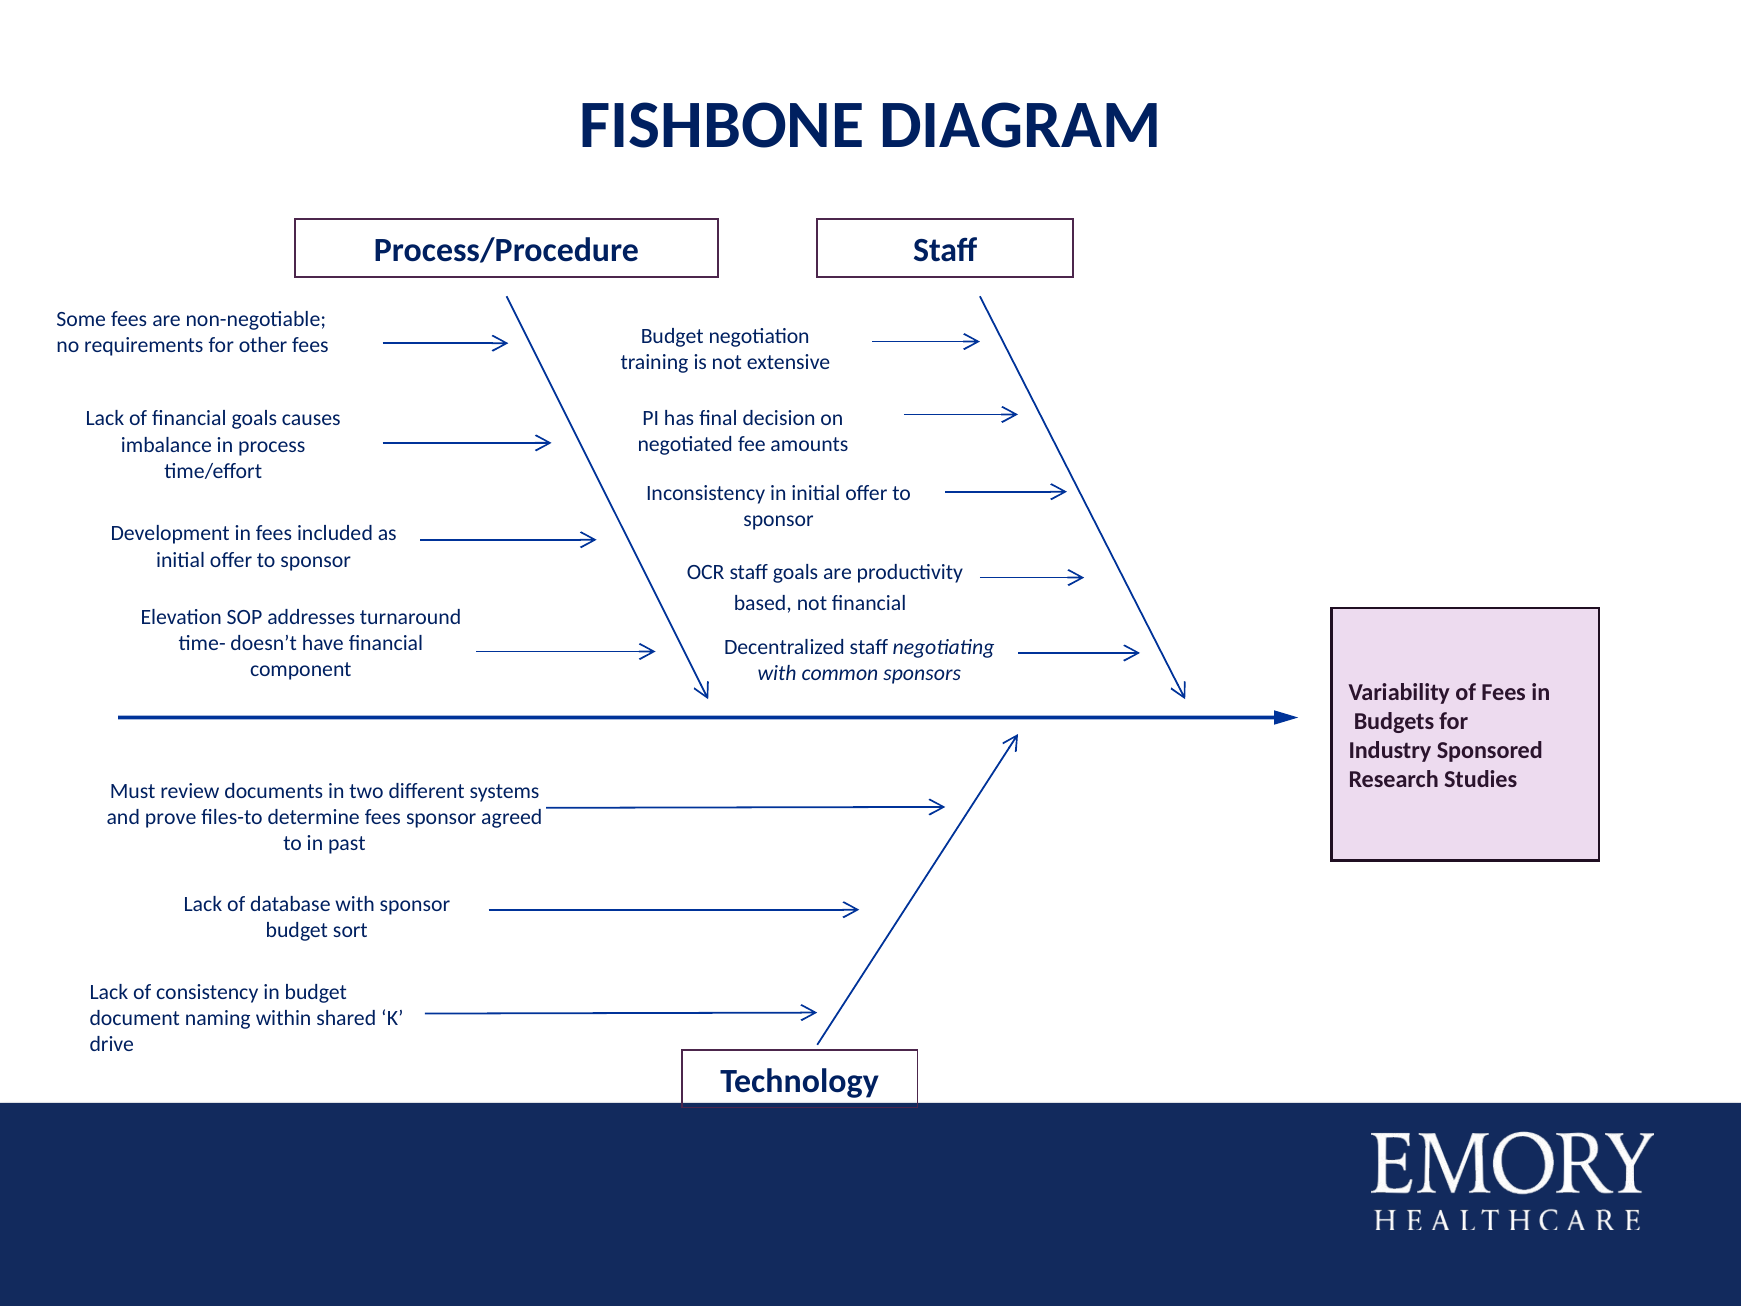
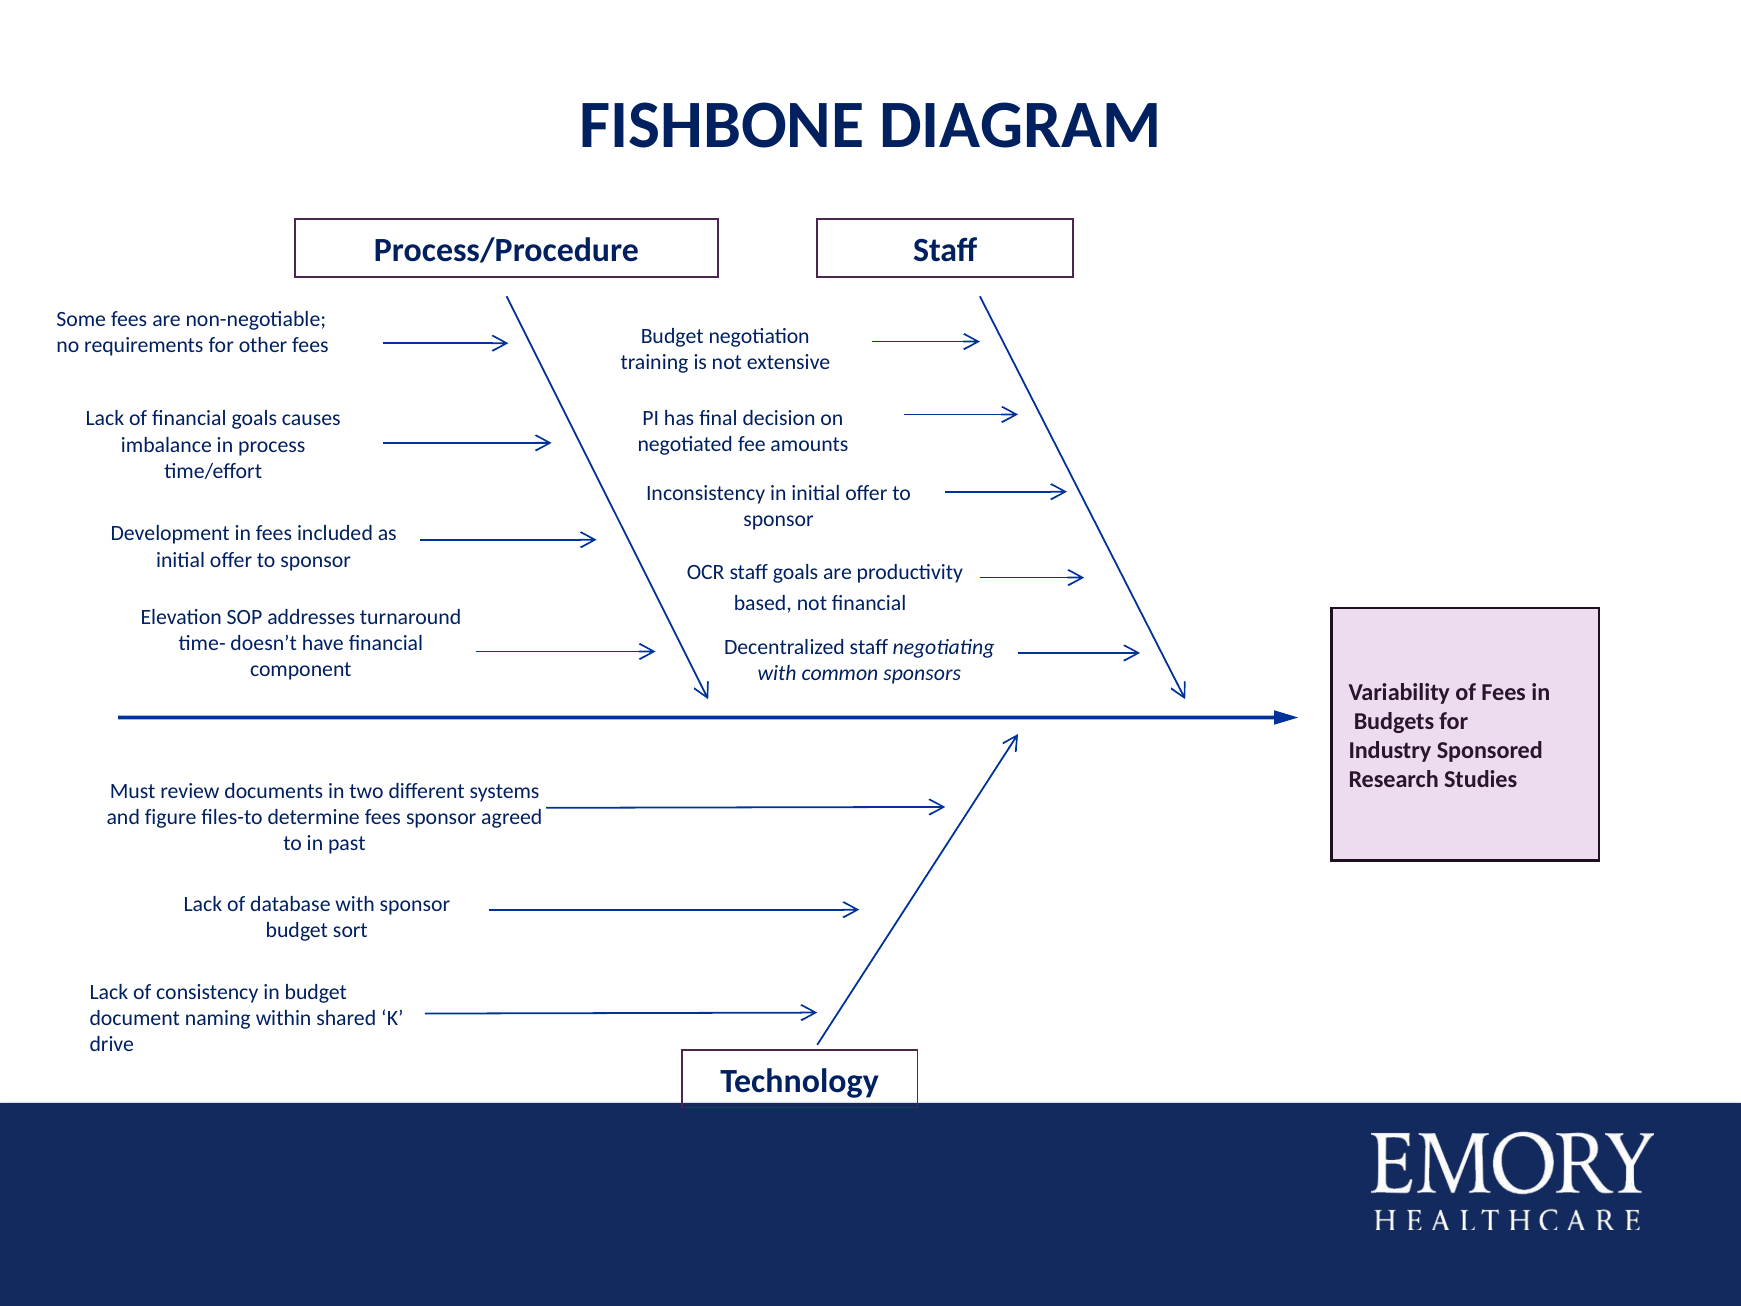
prove: prove -> figure (171, 817)
